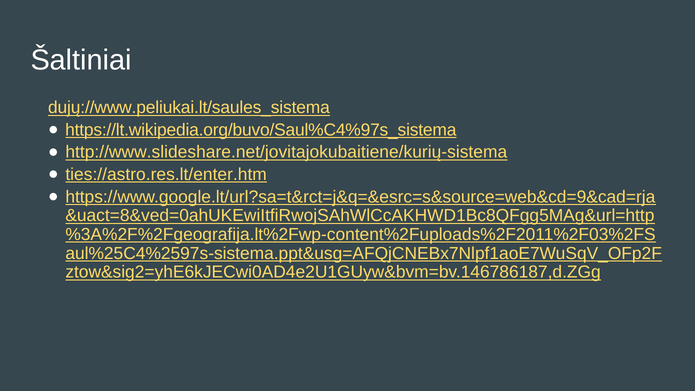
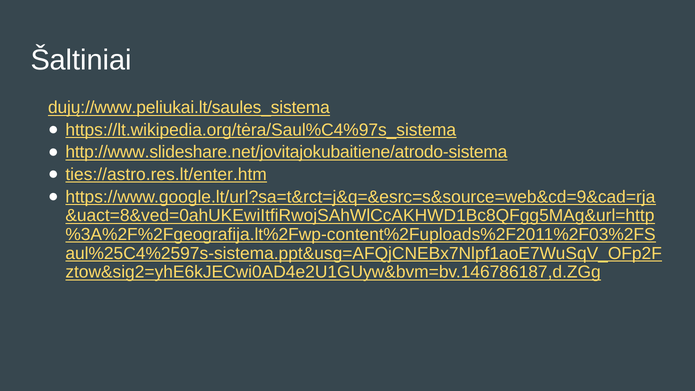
https://lt.wikipedia.org/buvo/Saul%C4%97s_sistema: https://lt.wikipedia.org/buvo/Saul%C4%97s_sistema -> https://lt.wikipedia.org/tėra/Saul%C4%97s_sistema (261, 130)
http://www.slideshare.net/jovitajokubaitiene/kurių-sistema: http://www.slideshare.net/jovitajokubaitiene/kurių-sistema -> http://www.slideshare.net/jovitajokubaitiene/atrodo-sistema (286, 152)
